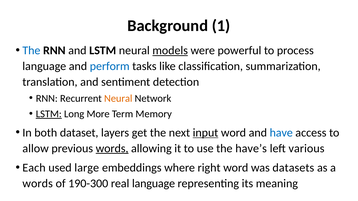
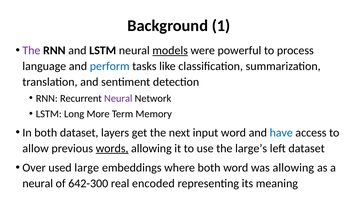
The colour: blue -> purple (31, 51)
Neural colour: orange -> purple (118, 99)
LSTM underline: present -> none (49, 114)
input underline: present -> none (206, 133)
have’s: have’s -> large’s (251, 149)
left various: various -> dataset (307, 149)
Each: Each -> Over (34, 168)
where right: right -> both (209, 168)
was datasets: datasets -> allowing (293, 168)
words: words -> neural (38, 184)
190-300: 190-300 -> 642-300 (88, 184)
real language: language -> encoded (153, 184)
